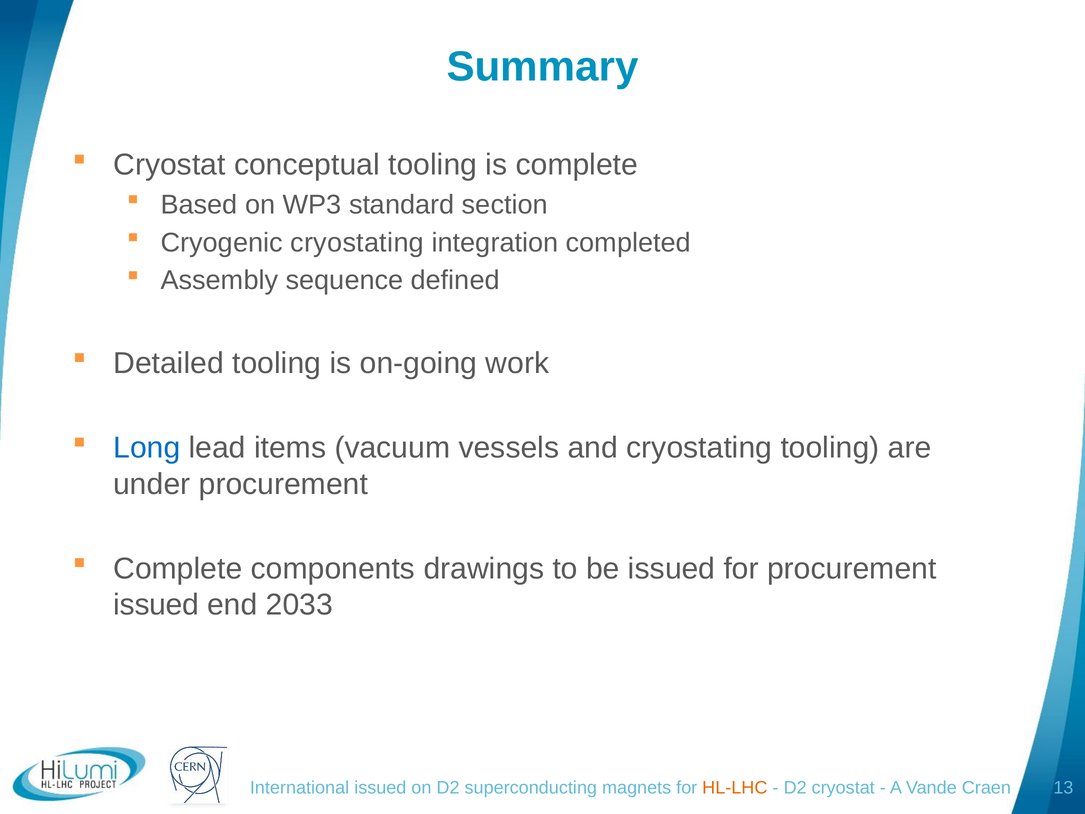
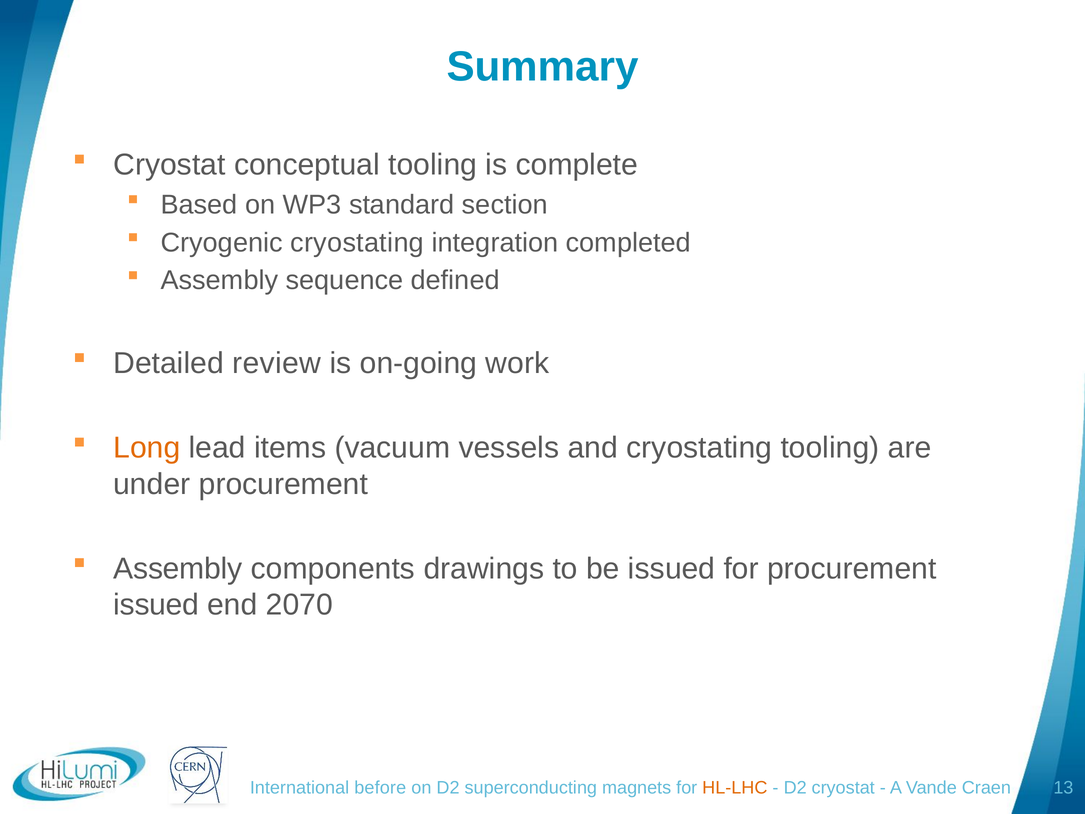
Detailed tooling: tooling -> review (277, 363)
Long colour: blue -> orange (147, 448)
Complete: Complete -> Assembly (178, 569)
2033: 2033 -> 2070 (299, 605)
International issued: issued -> before (380, 787)
